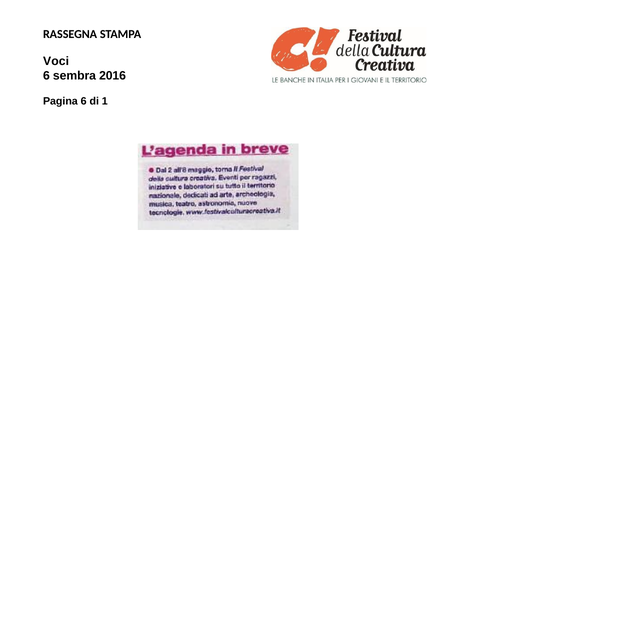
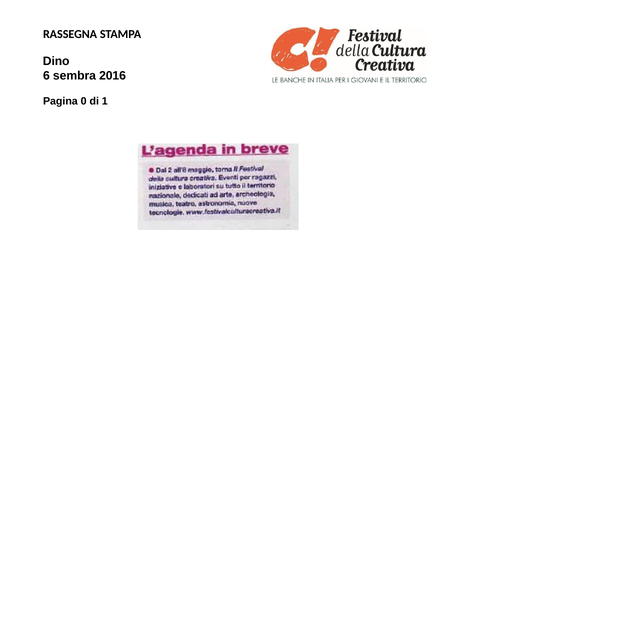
Voci: Voci -> Dino (56, 61)
Pagina 6: 6 -> 0 (84, 101)
